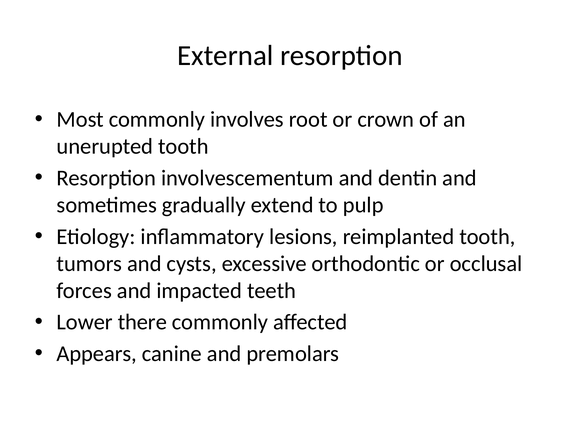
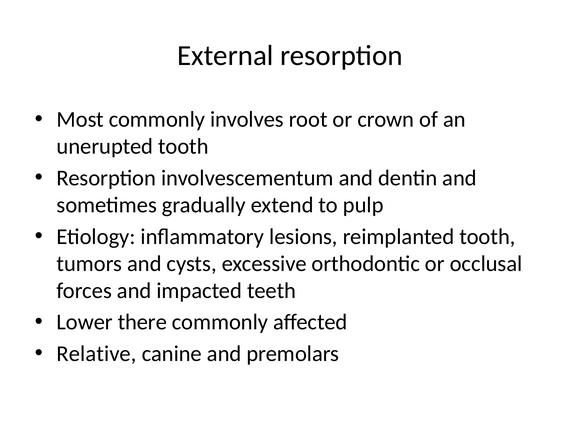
Appears: Appears -> Relative (97, 354)
